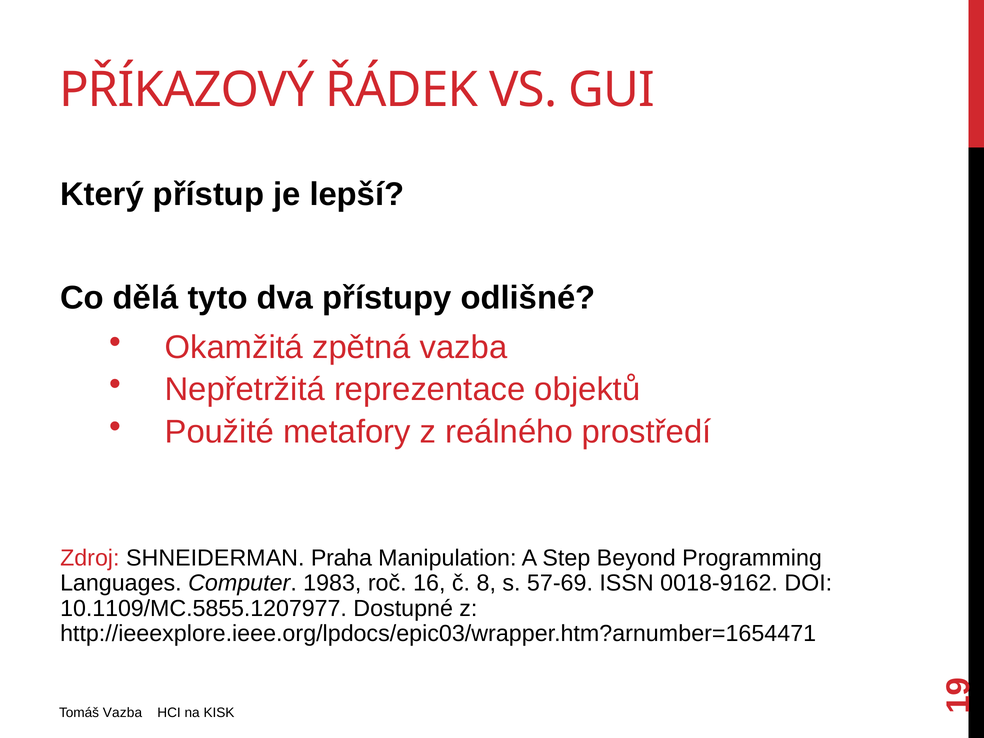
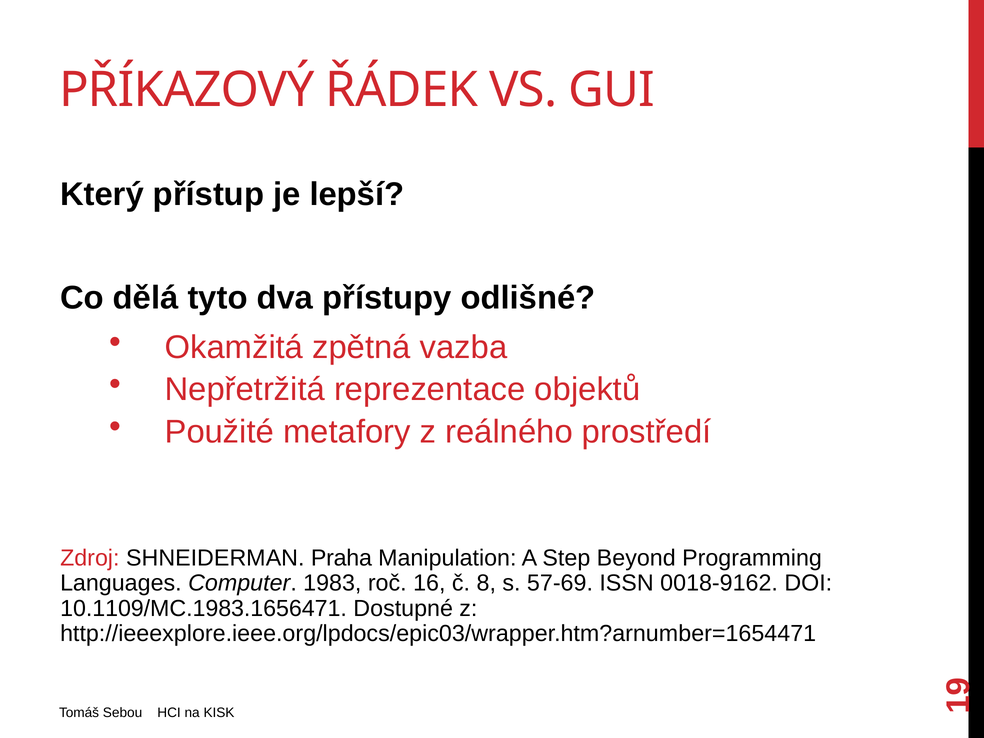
10.1109/MC.5855.1207977: 10.1109/MC.5855.1207977 -> 10.1109/MC.1983.1656471 (204, 608)
Tomáš Vazba: Vazba -> Sebou (123, 713)
